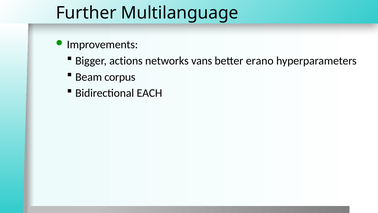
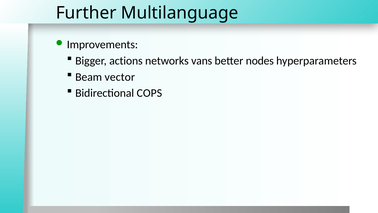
erano: erano -> nodes (260, 61)
corpus: corpus -> vector (120, 77)
EACH: EACH -> COPS (149, 93)
